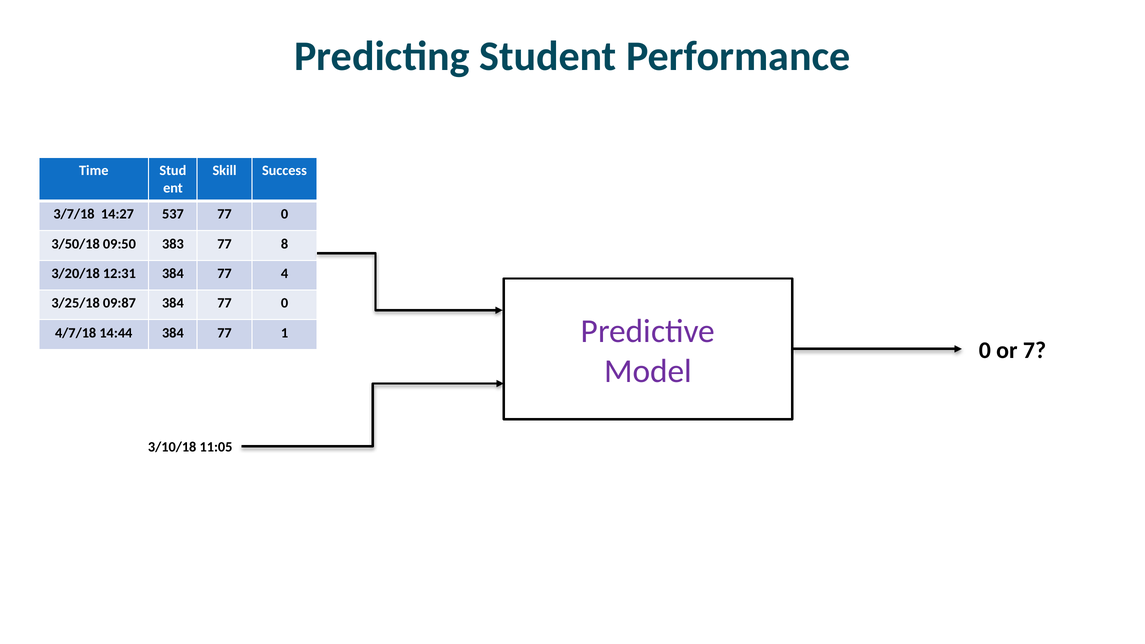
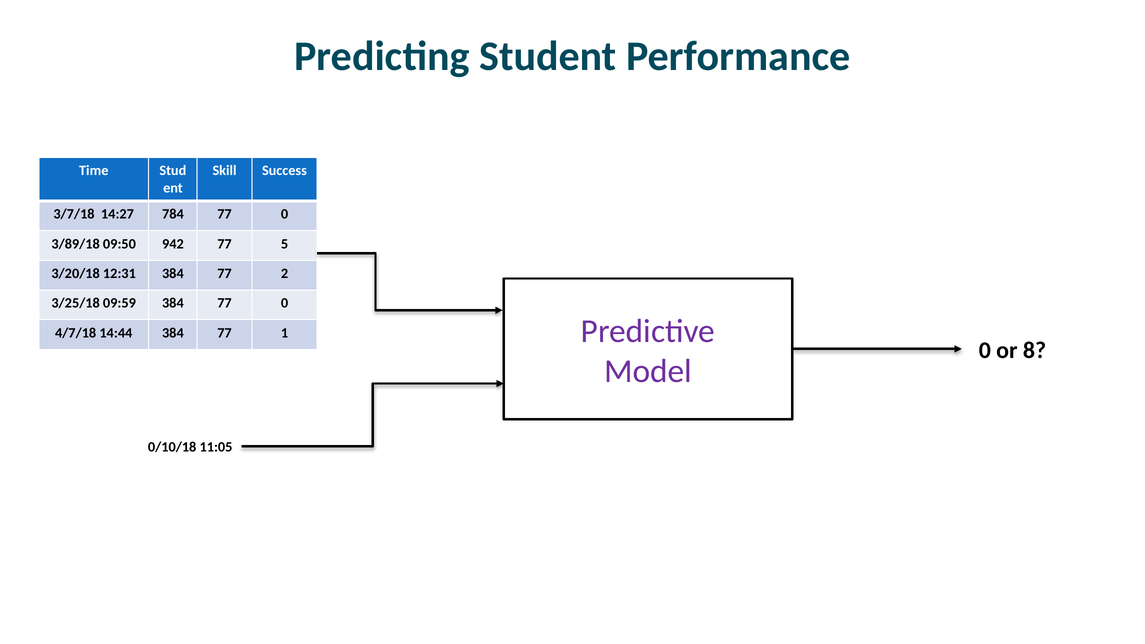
537: 537 -> 784 (173, 214)
3/50/18: 3/50/18 -> 3/89/18 (76, 244)
383: 383 -> 942 (173, 244)
8: 8 -> 5 (285, 244)
4: 4 -> 2 (285, 273)
09:87: 09:87 -> 09:59 (119, 303)
7: 7 -> 8 (1035, 350)
3/10/18: 3/10/18 -> 0/10/18 (172, 447)
